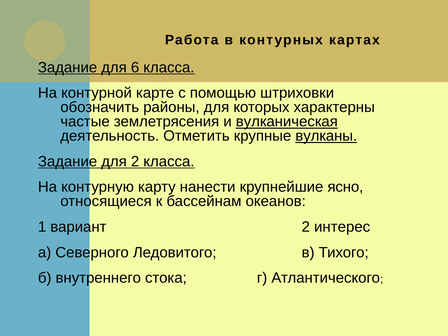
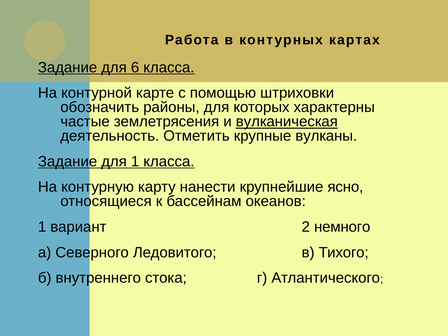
вулканы underline: present -> none (326, 136)
для 2: 2 -> 1 (135, 162)
интерес: интерес -> немного (342, 227)
